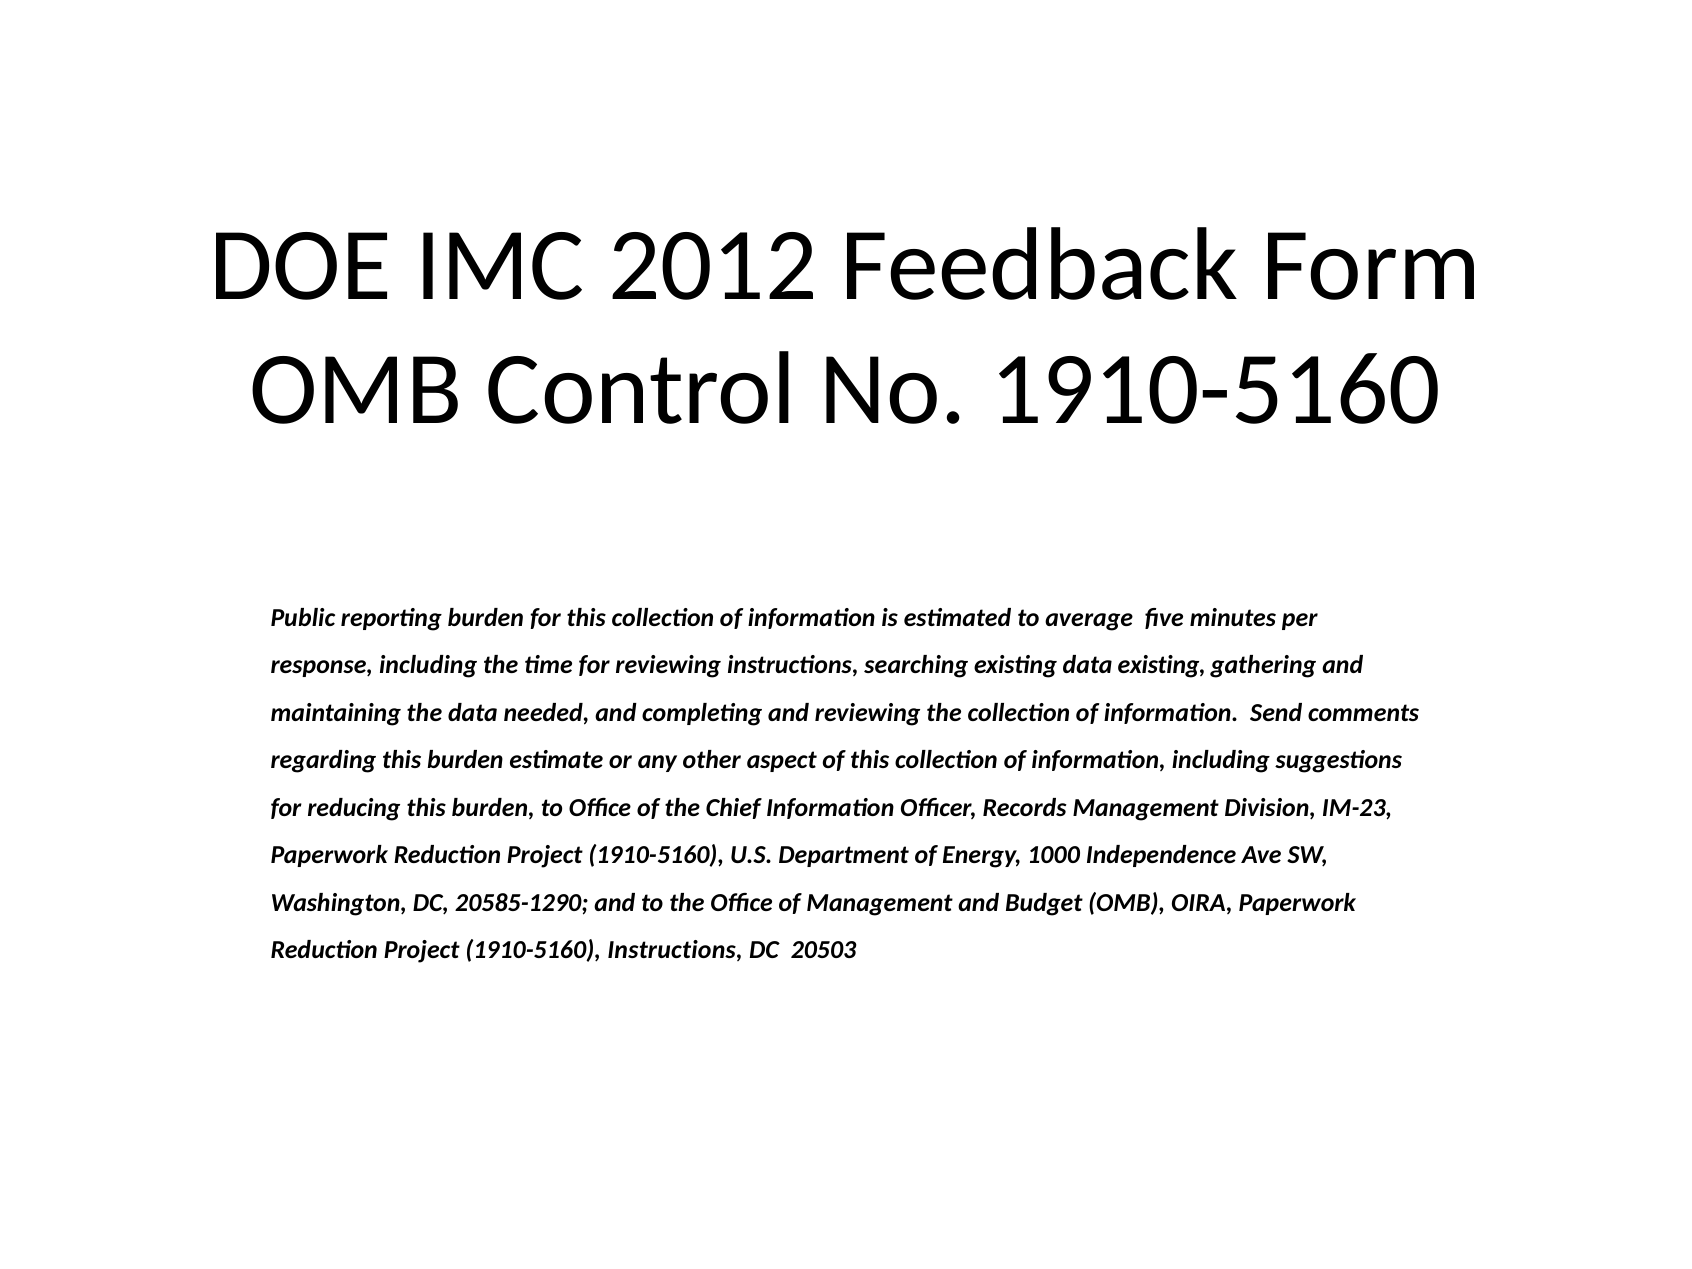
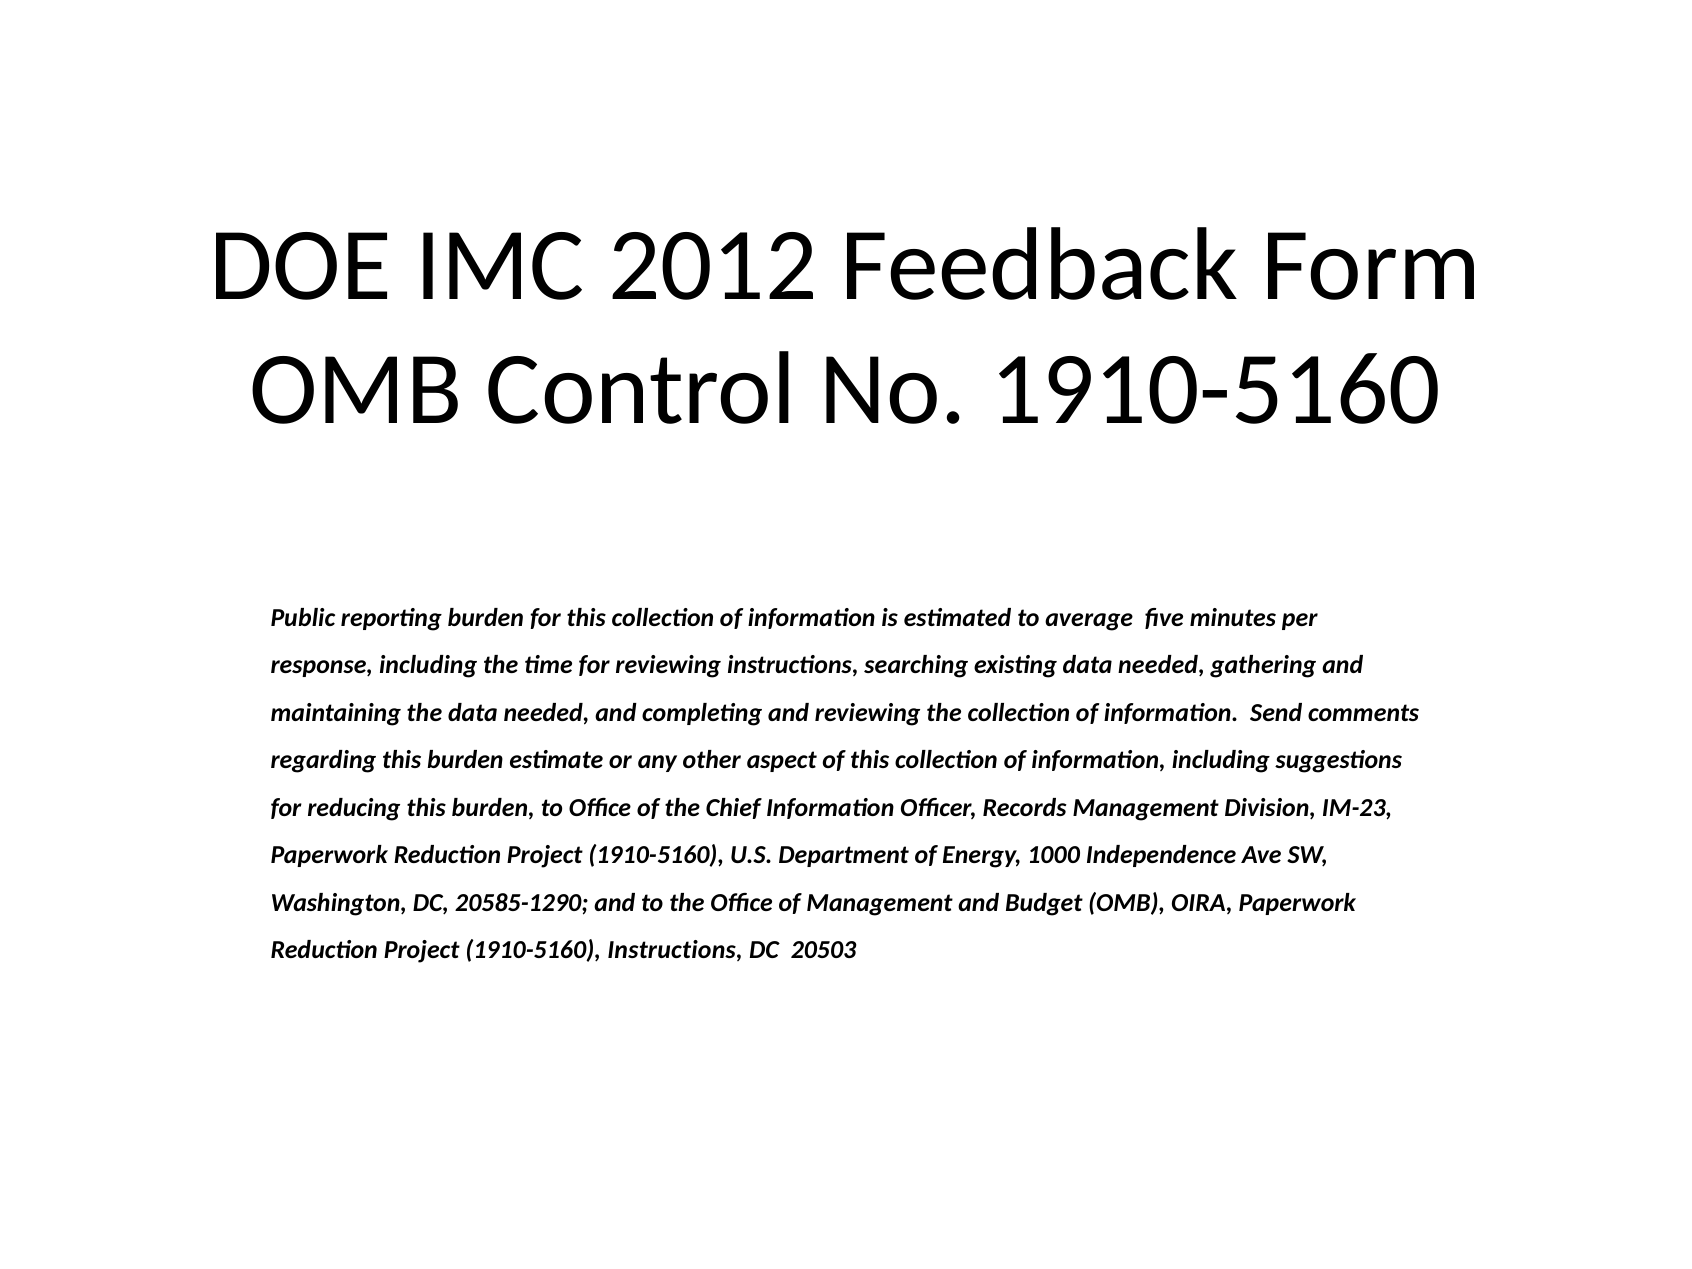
existing data existing: existing -> needed (1162, 665)
